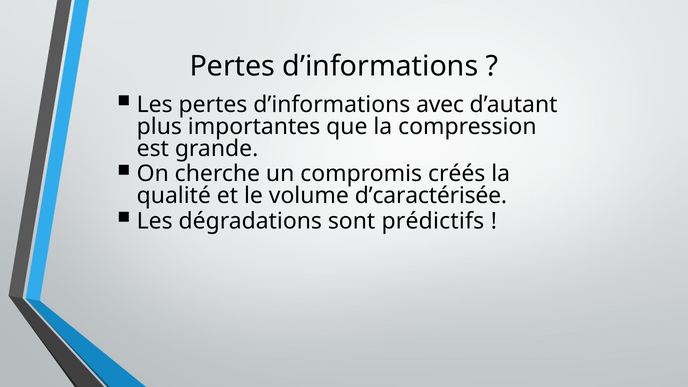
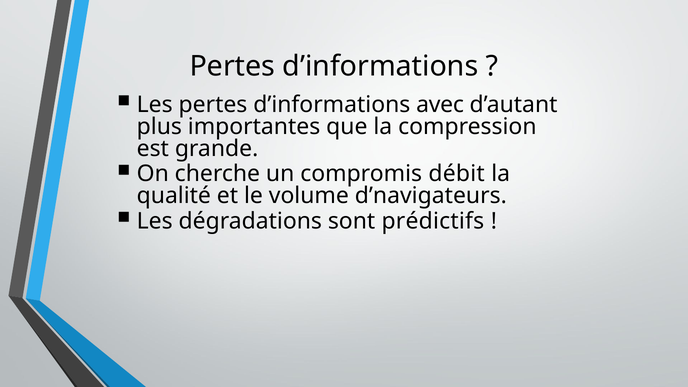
créés: créés -> débit (457, 174)
d’caractérisée: d’caractérisée -> d’navigateurs (431, 196)
